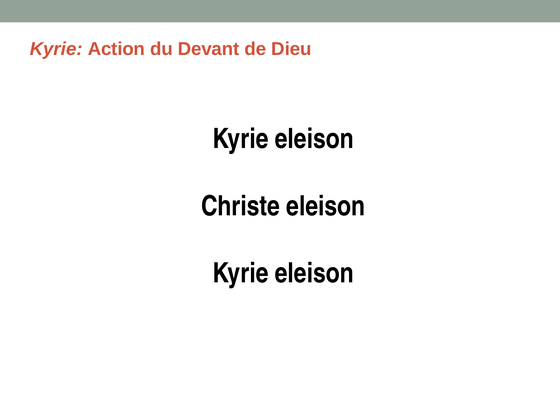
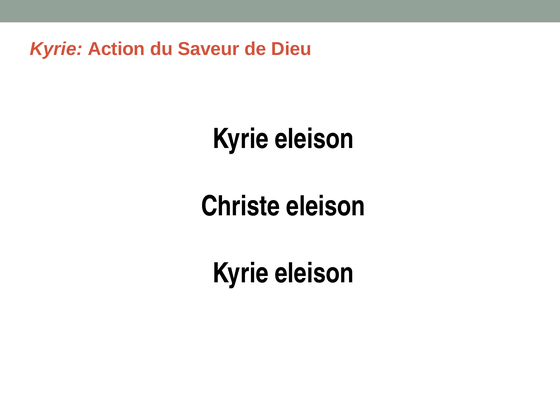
Devant: Devant -> Saveur (209, 49)
